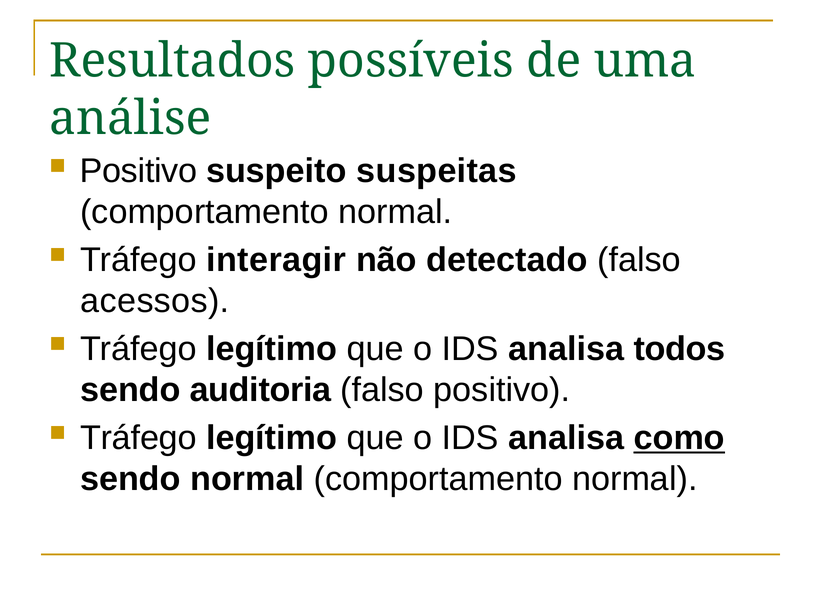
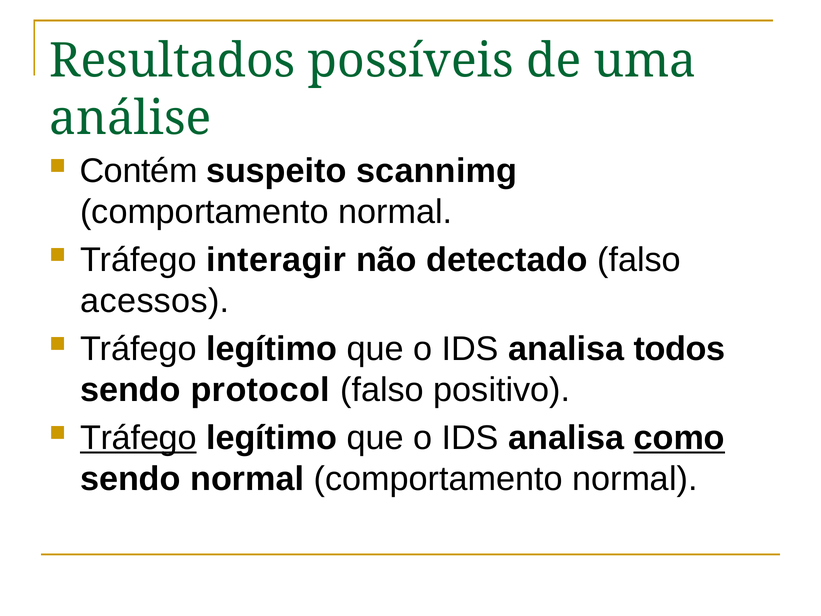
Positivo: Positivo -> Contém (139, 171)
suspeitas: suspeitas -> scannimg (437, 171)
auditoria: auditoria -> protocol (260, 390)
Tráfego underline: none -> present (138, 438)
